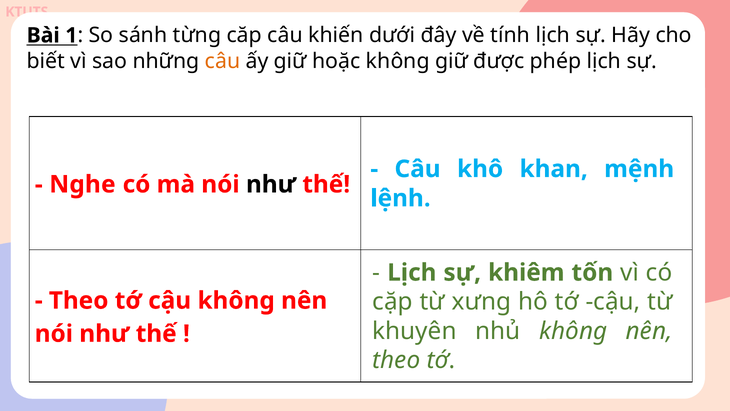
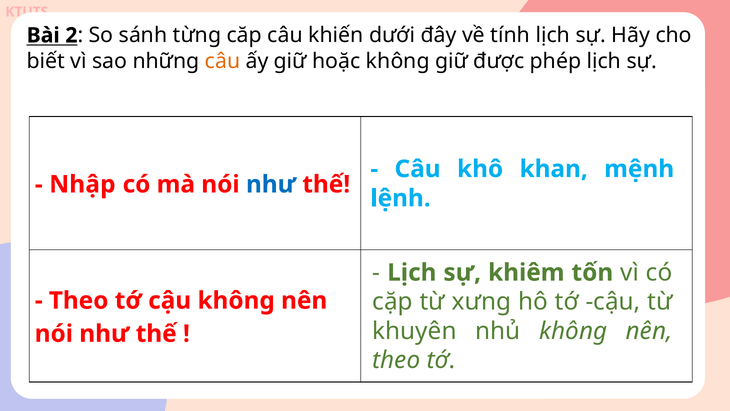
1: 1 -> 2 (71, 35)
Nghe: Nghe -> Nhập (82, 184)
như colour: black -> blue (271, 184)
